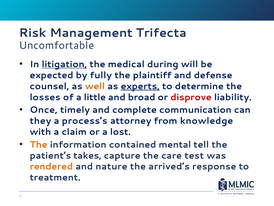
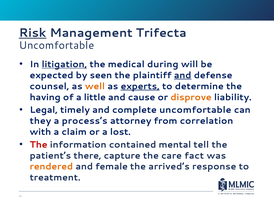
Risk underline: none -> present (33, 33)
fully: fully -> seen (101, 75)
and underline: none -> present (183, 75)
losses: losses -> having (45, 97)
broad: broad -> cause (142, 97)
disprove colour: red -> orange (191, 97)
Once: Once -> Legal (44, 110)
complete communication: communication -> uncomfortable (195, 110)
knowledge: knowledge -> correlation (207, 121)
The colour: orange -> red (39, 144)
takes: takes -> there (87, 155)
test: test -> fact (194, 155)
nature: nature -> female (112, 166)
